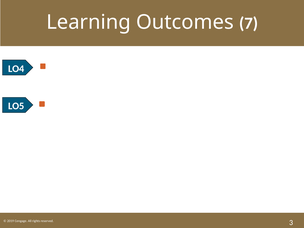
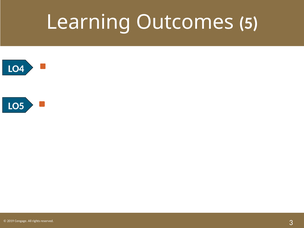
7: 7 -> 5 (249, 23)
